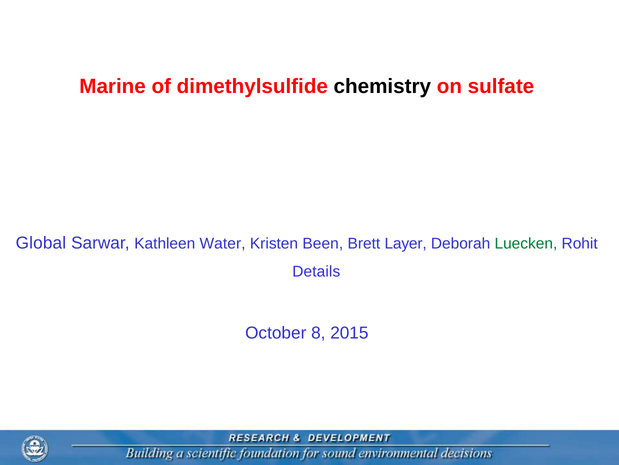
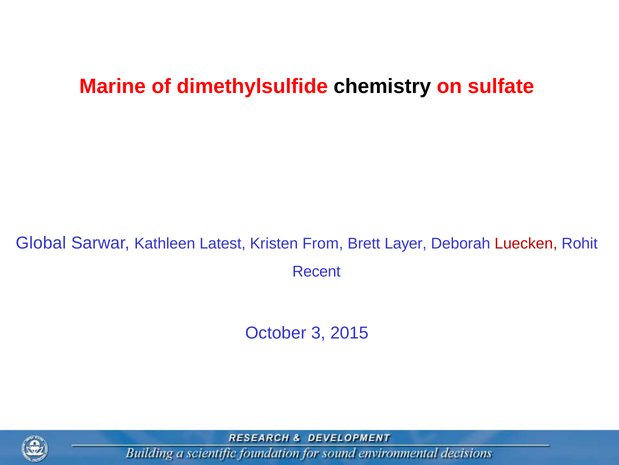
Water: Water -> Latest (223, 243)
Been: Been -> From (323, 243)
Luecken colour: green -> red (526, 243)
Details: Details -> Recent (316, 271)
8: 8 -> 3 (318, 332)
